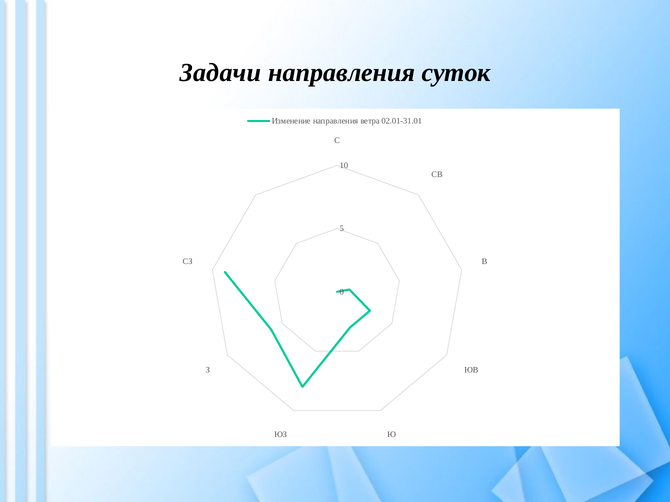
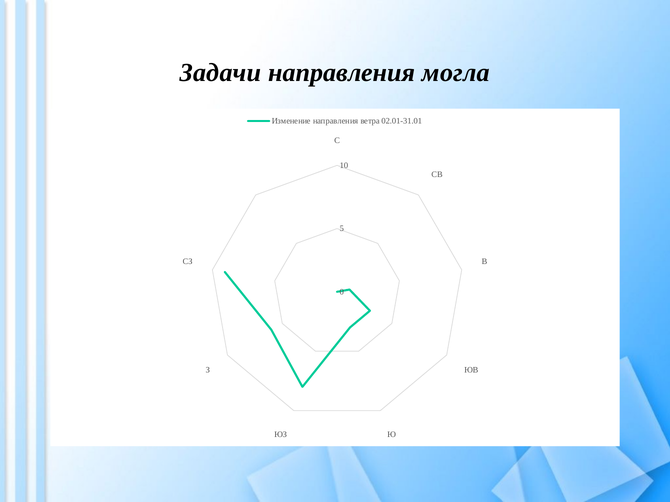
суток: суток -> могла (456, 73)
